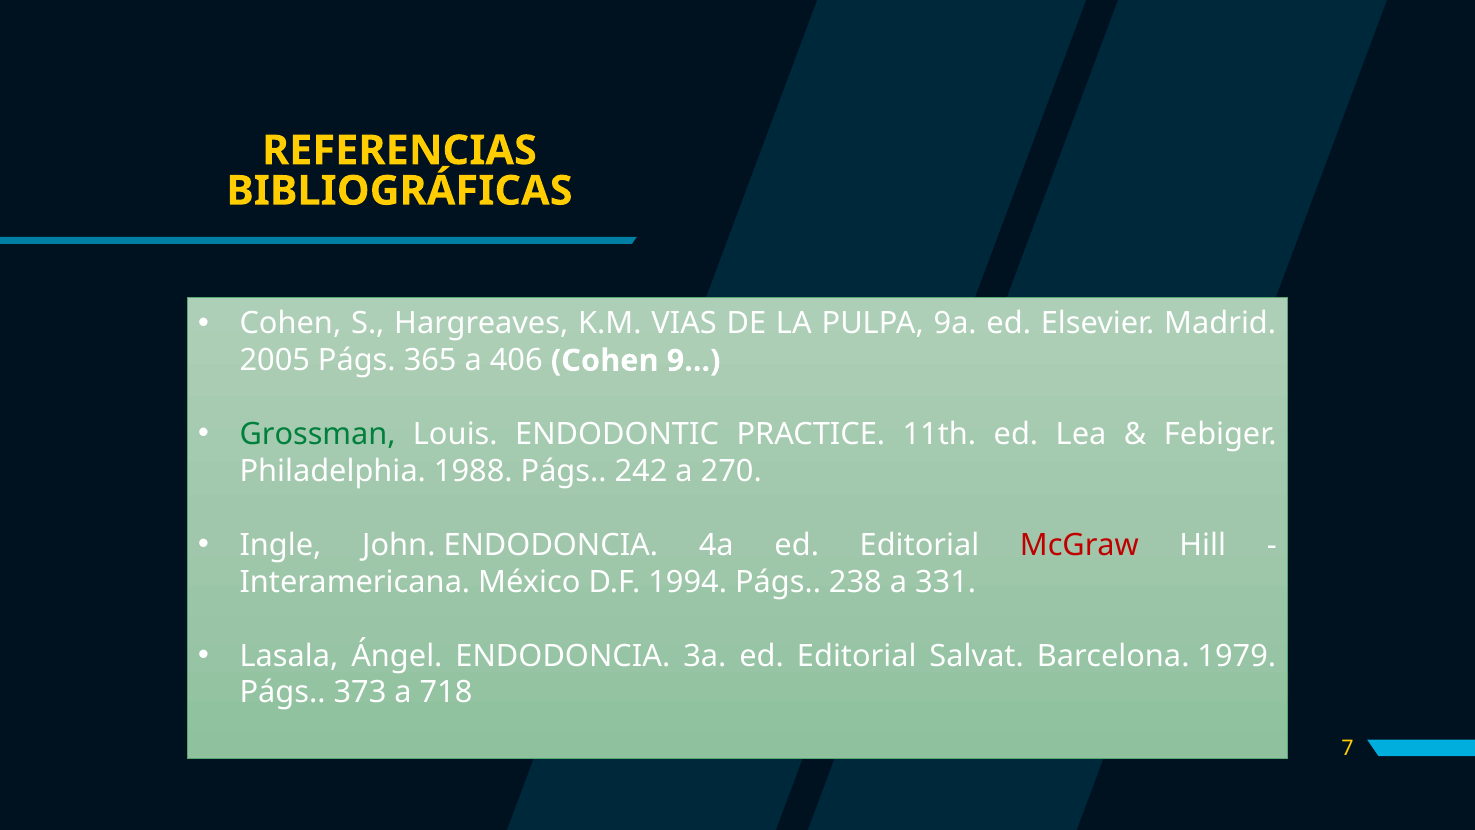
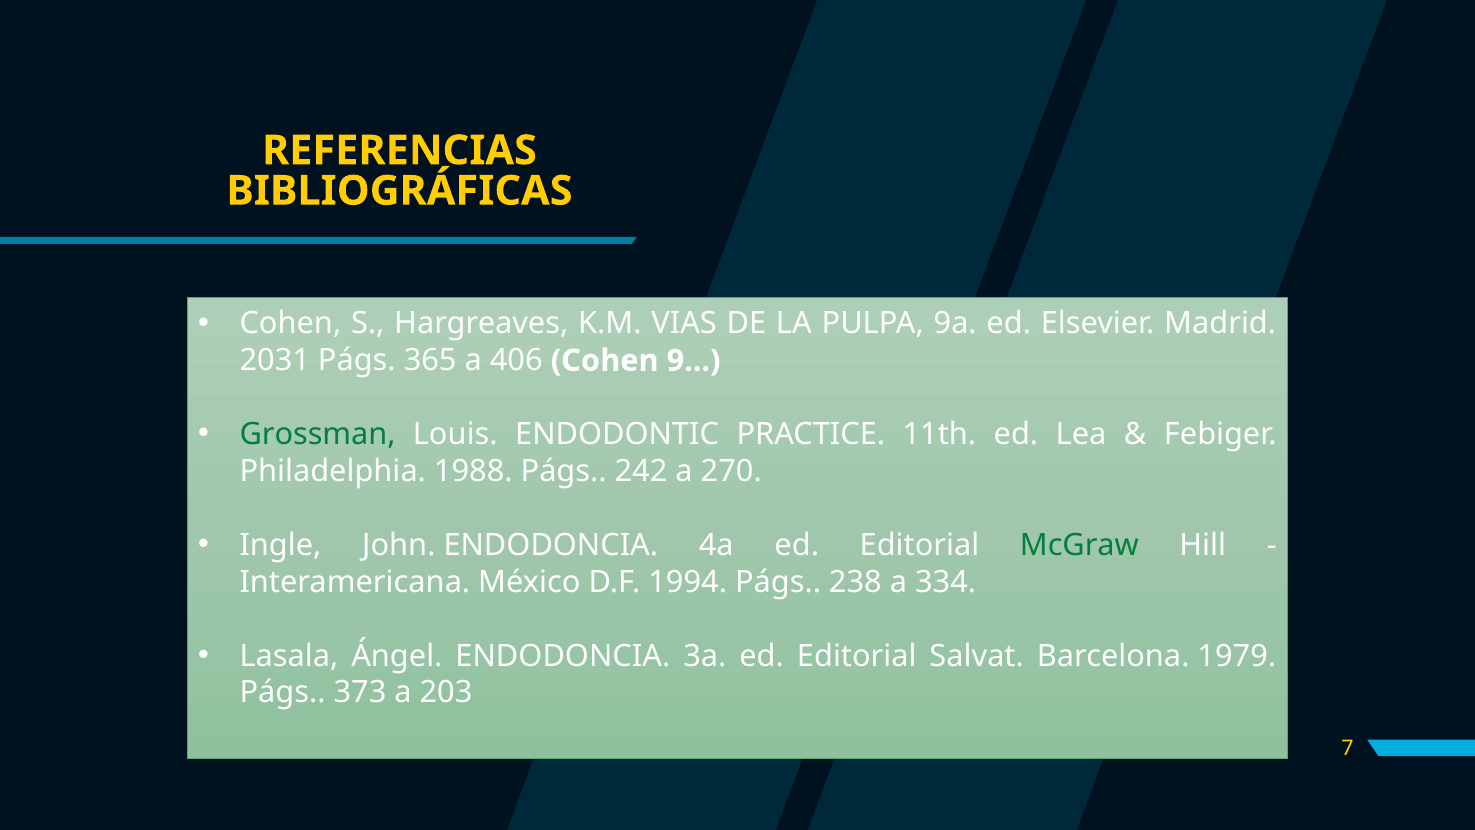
2005: 2005 -> 2031 (275, 360)
McGraw colour: red -> green (1079, 545)
331: 331 -> 334 (946, 582)
718: 718 -> 203 (446, 692)
